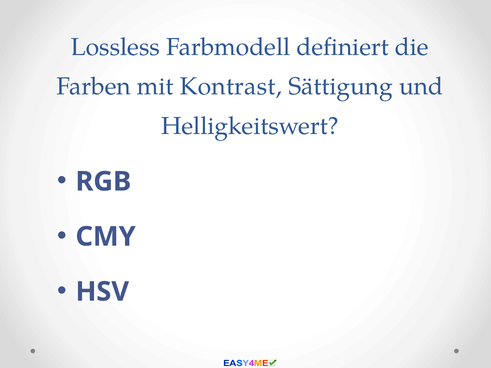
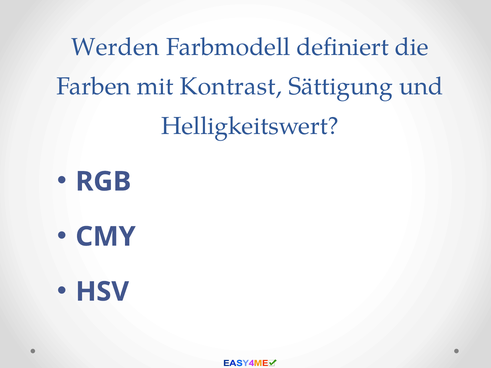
Lossless: Lossless -> Werden (115, 47)
